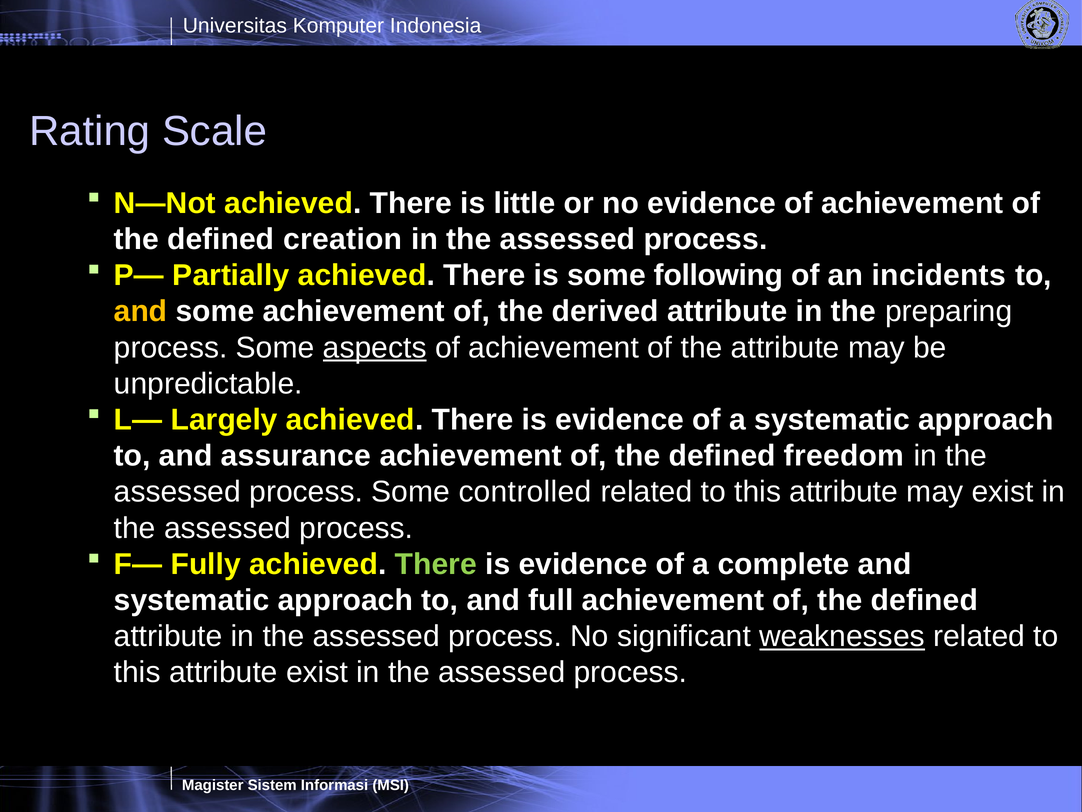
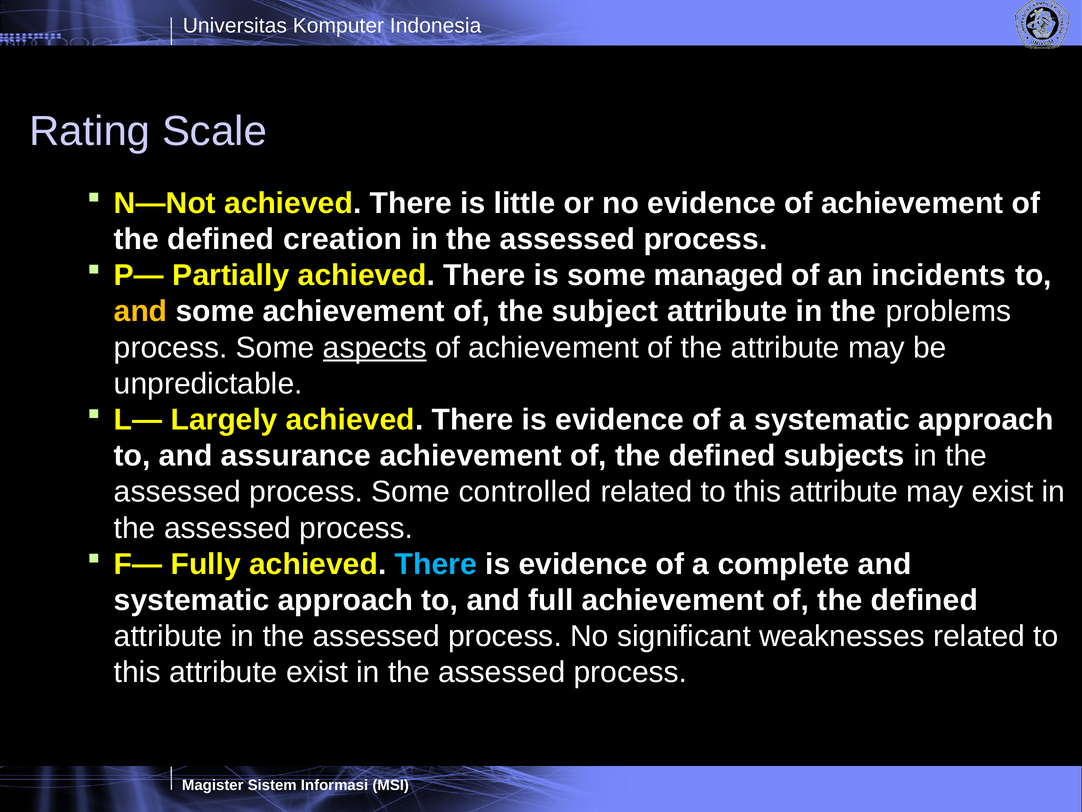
following: following -> managed (719, 275)
derived: derived -> subject (605, 311)
preparing: preparing -> problems (949, 311)
freedom: freedom -> subjects (844, 456)
There colour: light green -> light blue (436, 564)
weaknesses underline: present -> none (842, 636)
